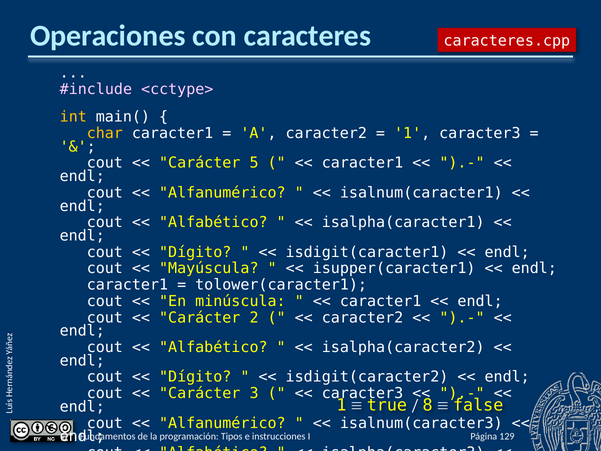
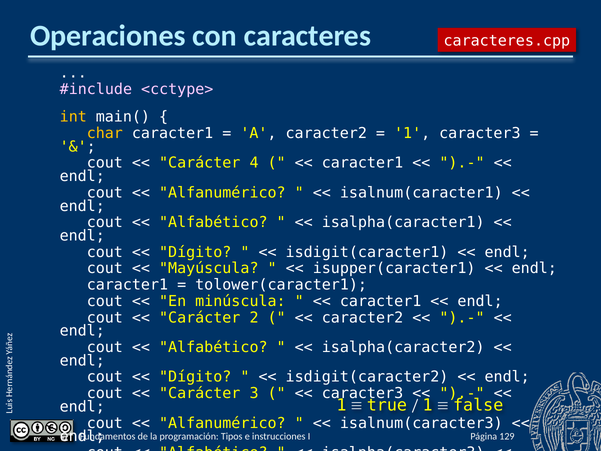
5: 5 -> 4 (254, 163)
8: 8 -> 1 (428, 405)
